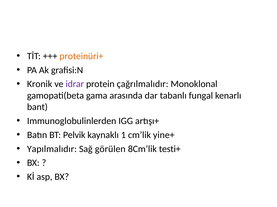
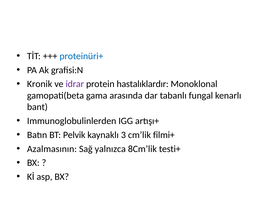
proteinüri+ colour: orange -> blue (81, 56)
çağrılmalıdır: çağrılmalıdır -> hastalıklardır (143, 84)
1: 1 -> 3 (123, 135)
yine+: yine+ -> filmi+ (164, 135)
Yapılmalıdır: Yapılmalıdır -> Azalmasının (52, 149)
görülen: görülen -> yalnızca (110, 149)
